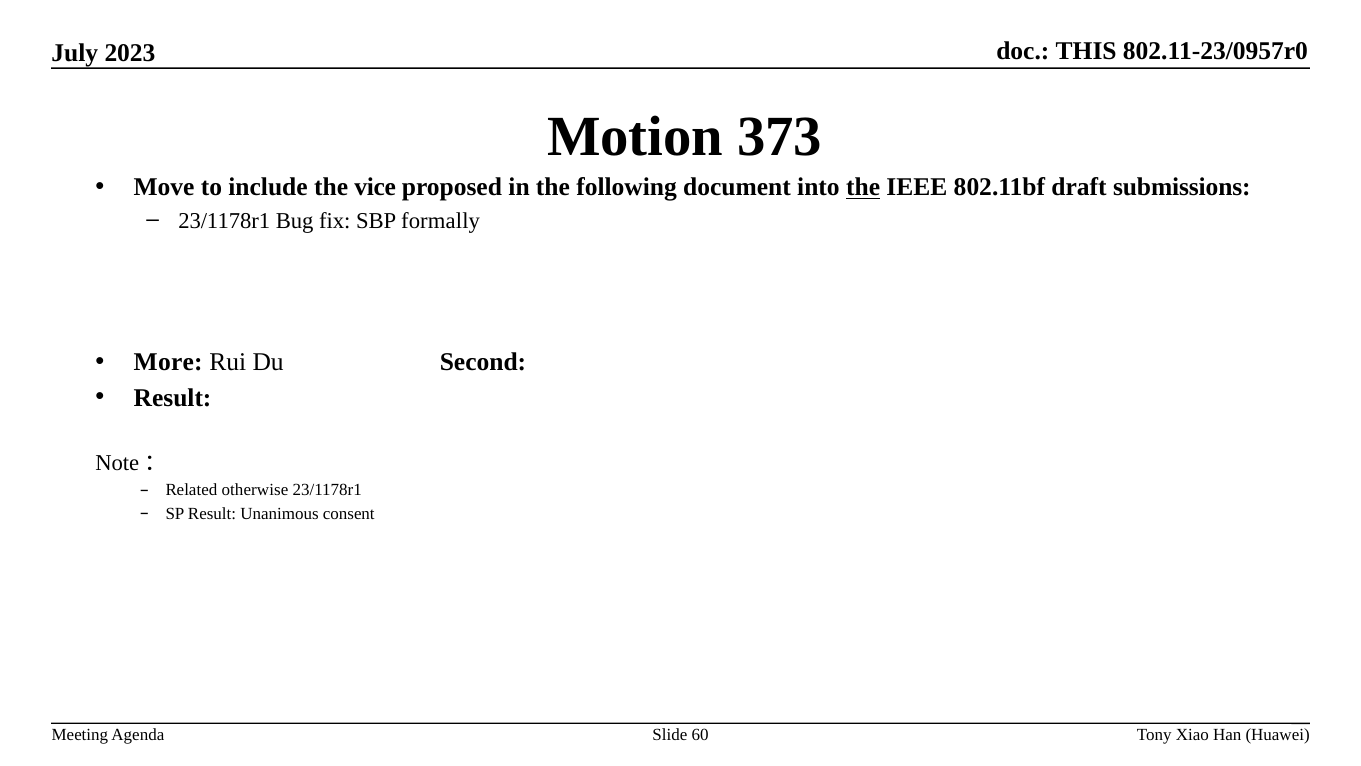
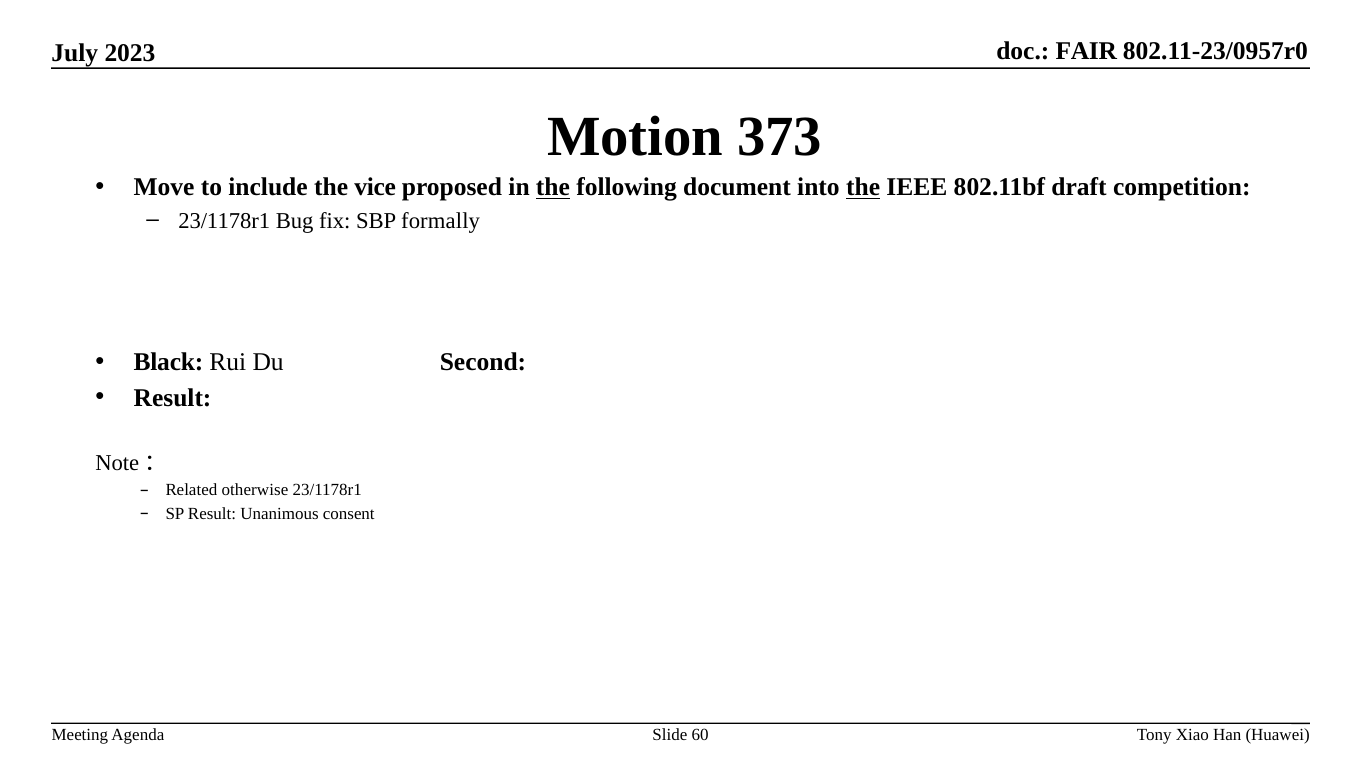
THIS: THIS -> FAIR (1086, 51)
the underline: none -> present (553, 187)
submissions: submissions -> competition (1182, 187)
More: More -> Black (168, 362)
